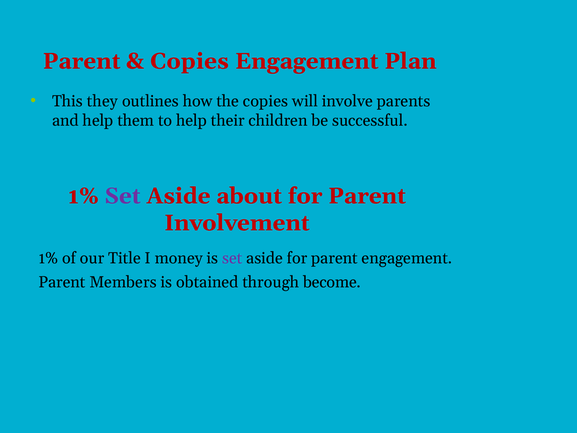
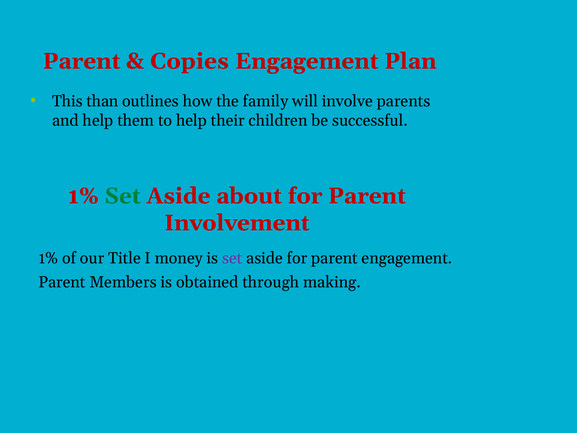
they: they -> than (102, 101)
the copies: copies -> family (266, 101)
Set colour: purple -> green (123, 196)
become: become -> making (332, 282)
